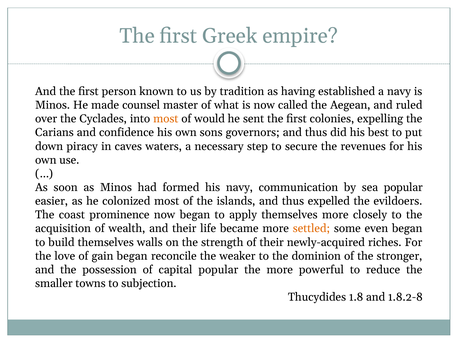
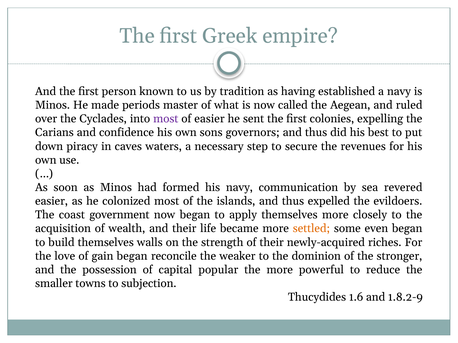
counsel: counsel -> periods (141, 105)
most colour: orange -> purple (166, 119)
of would: would -> easier (209, 119)
sea popular: popular -> revered (403, 188)
prominence: prominence -> government (119, 215)
1.8: 1.8 -> 1.6 (356, 298)
1.8.2-8: 1.8.2-8 -> 1.8.2-9 (405, 298)
